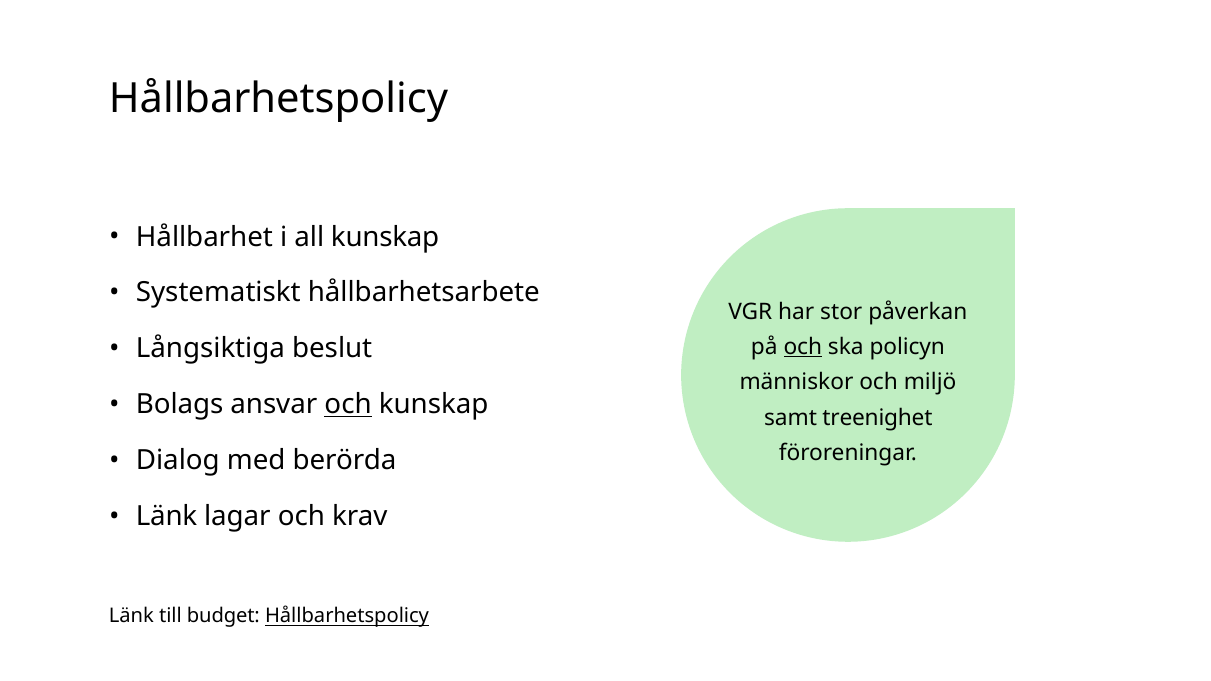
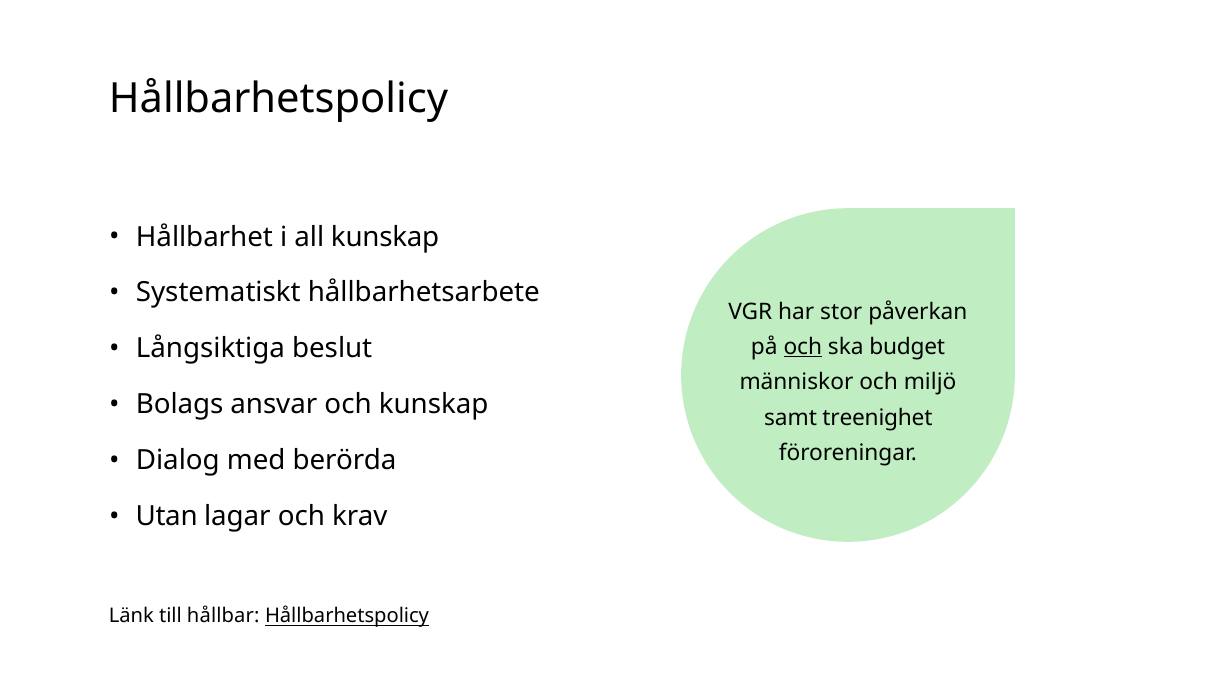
policyn: policyn -> budget (907, 347)
och underline: present -> none (348, 405)
Länk: Länk -> Utan (167, 516)
budget: budget -> hållbar (223, 616)
